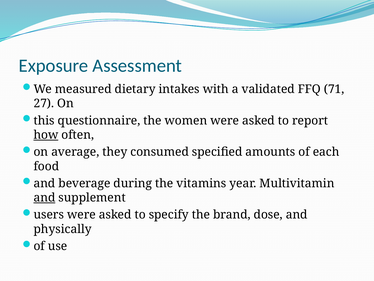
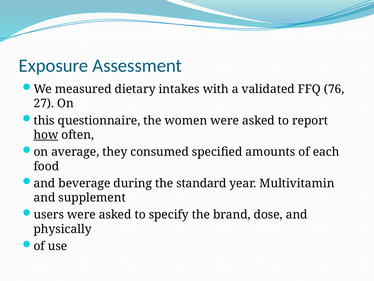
71: 71 -> 76 (334, 89)
vitamins: vitamins -> standard (201, 183)
and underline: present -> none (44, 197)
